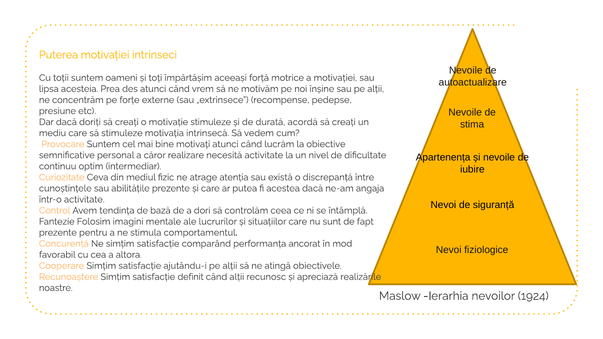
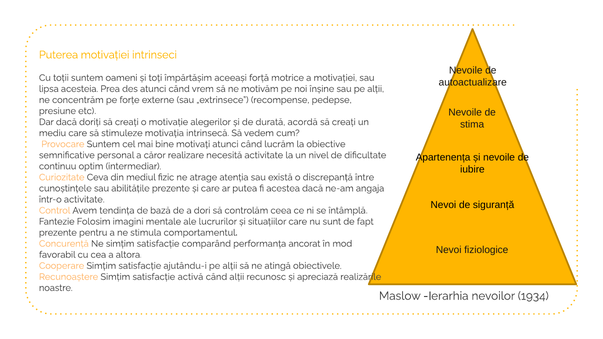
motivație stimuleze: stimuleze -> alegerilor (211, 122)
definit: definit -> activă (191, 277)
1924: 1924 -> 1934 (533, 296)
